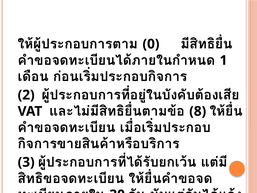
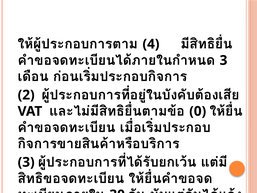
0: 0 -> 4 (151, 44)
1: 1 -> 3 (223, 60)
8: 8 -> 0 (198, 111)
